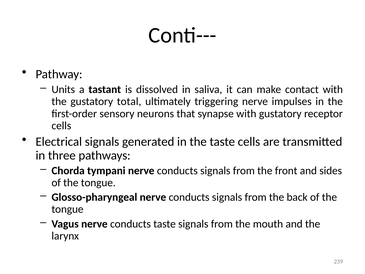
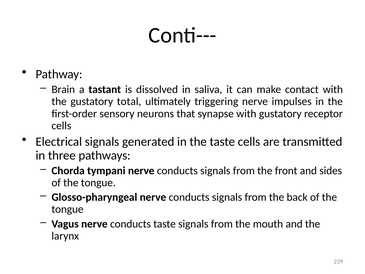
Units: Units -> Brain (63, 89)
